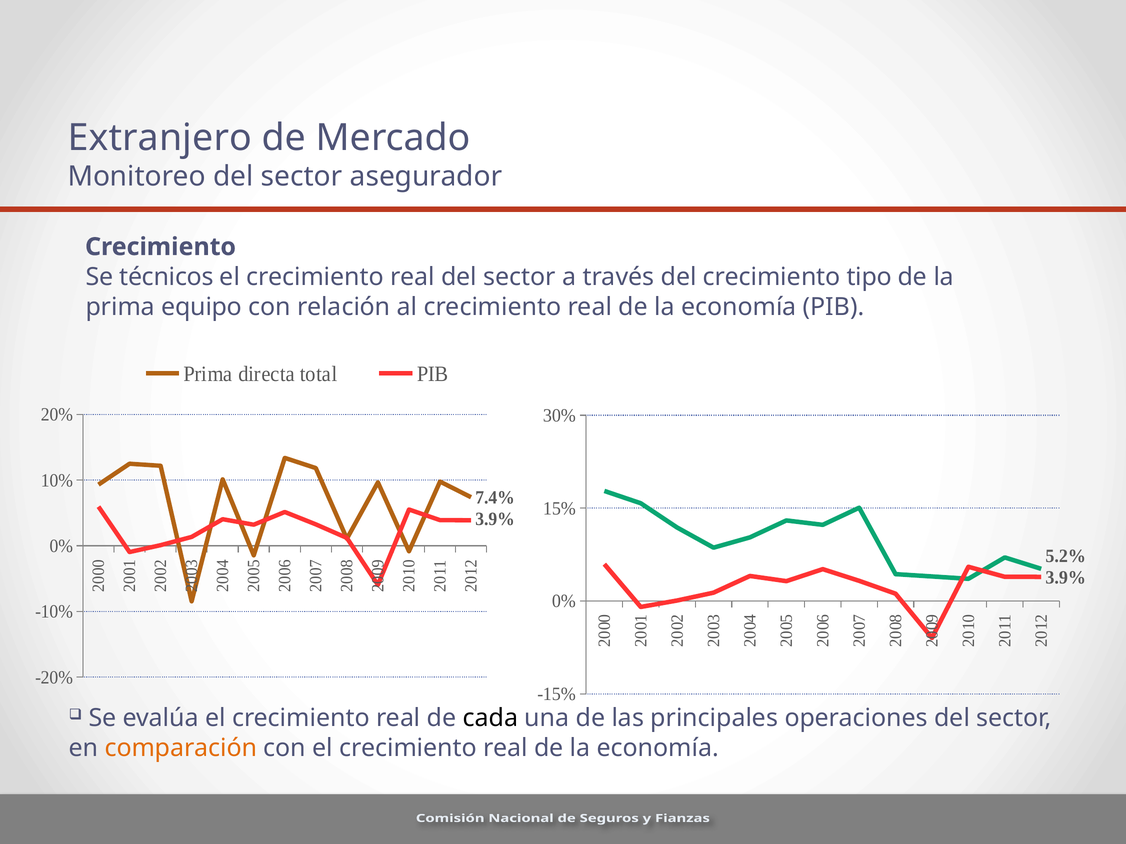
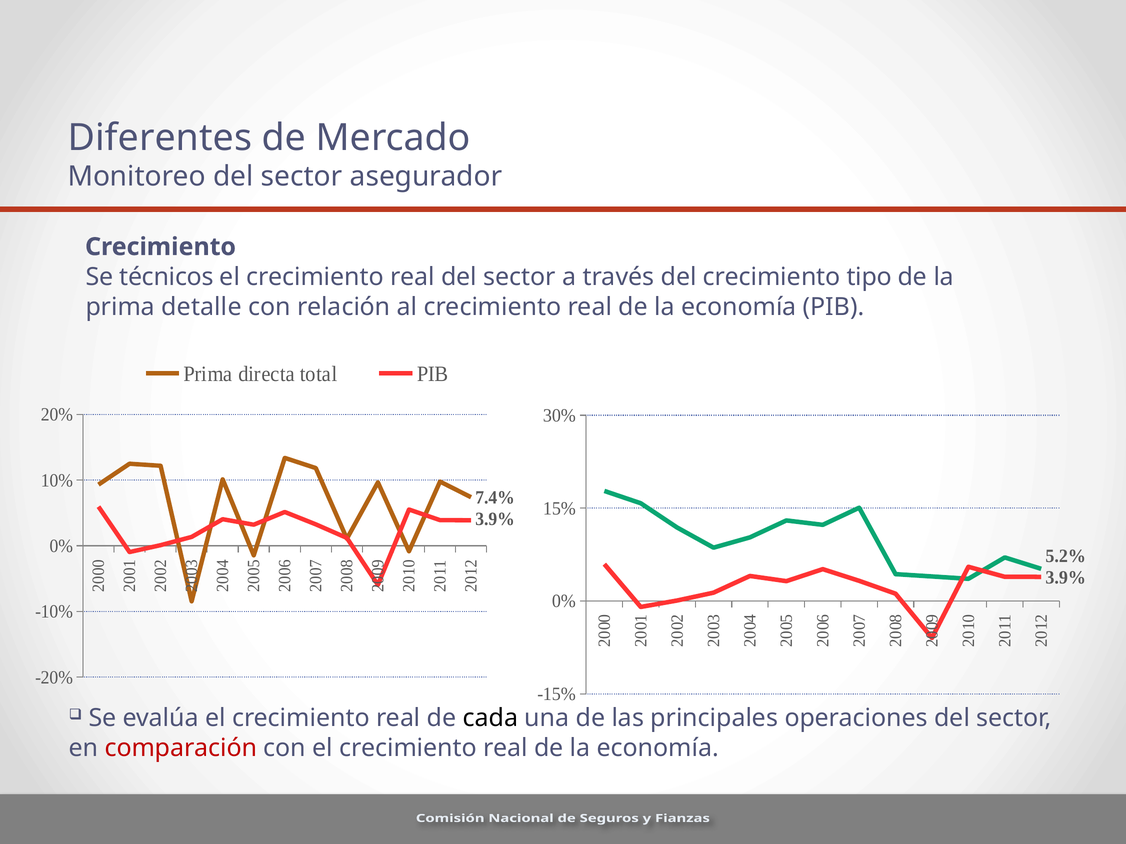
Extranjero: Extranjero -> Diferentes (160, 138)
equipo: equipo -> detalle (201, 307)
comparación colour: orange -> red (181, 748)
